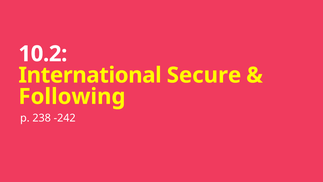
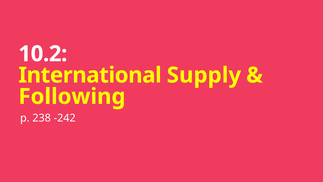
Secure: Secure -> Supply (204, 75)
